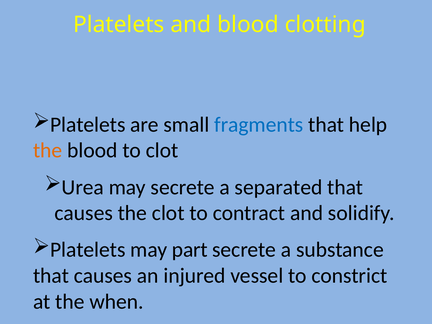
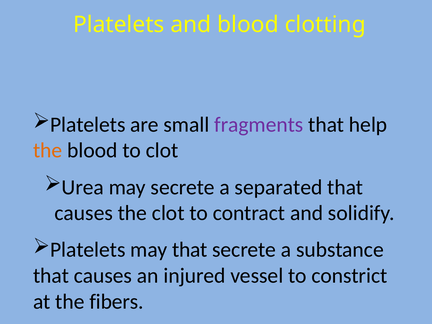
fragments colour: blue -> purple (259, 125)
may part: part -> that (190, 250)
when: when -> fibers (117, 302)
